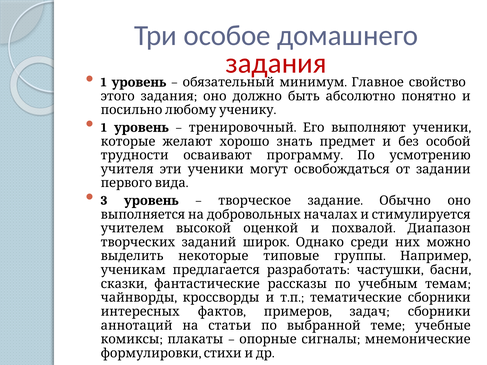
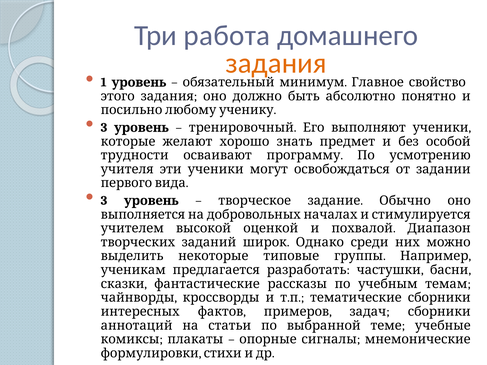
особое: особое -> работа (227, 35)
задания colour: red -> orange (276, 63)
1: 1 -> 3 (104, 128)
